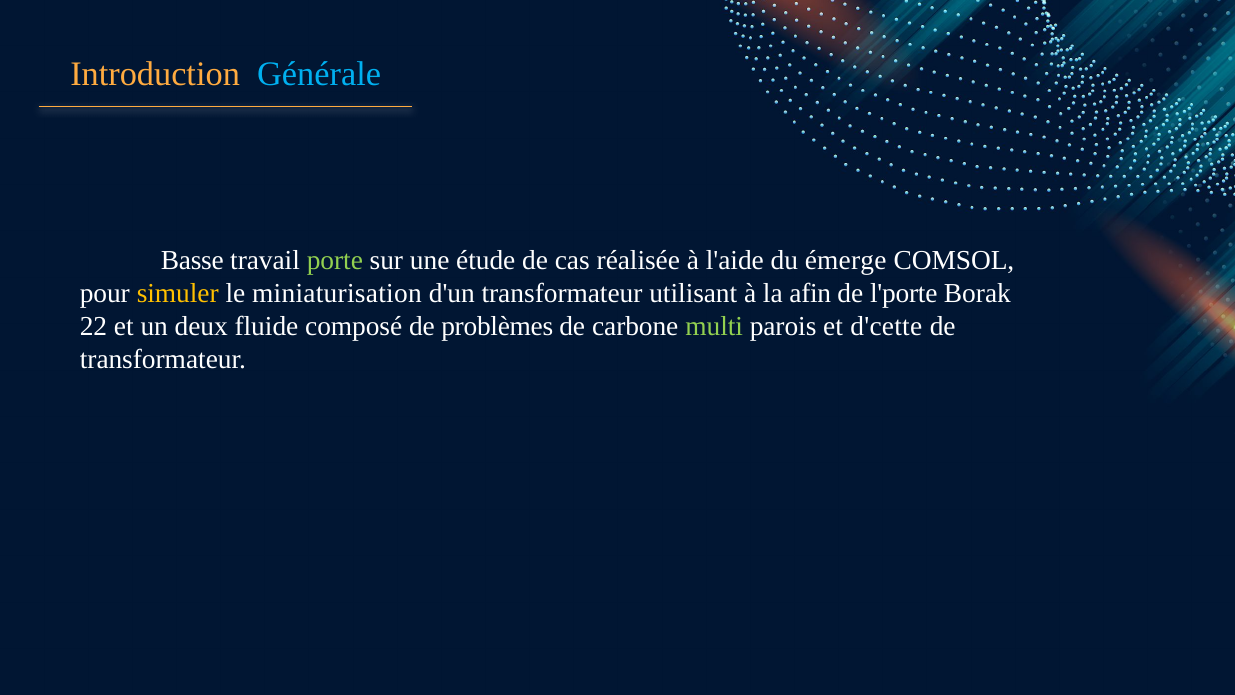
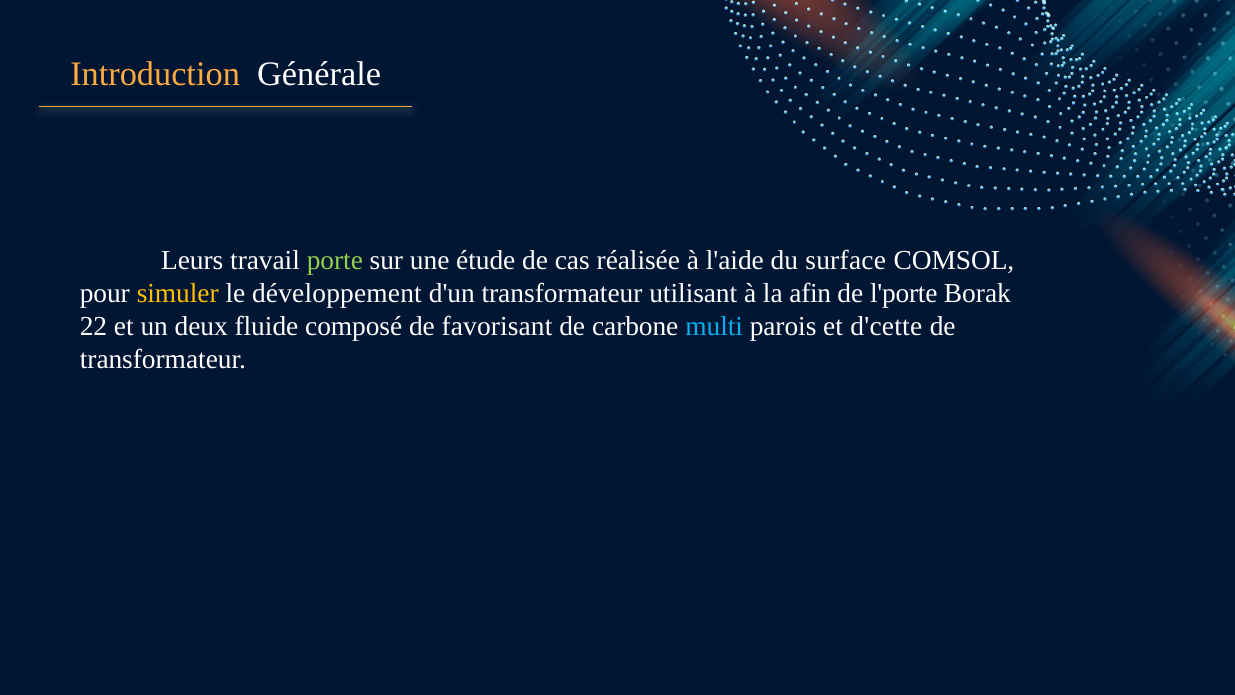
Générale colour: light blue -> white (319, 74)
Basse: Basse -> Leurs (192, 260)
émerge: émerge -> surface (846, 260)
miniaturisation: miniaturisation -> développement (337, 293)
problèmes: problèmes -> favorisant (497, 326)
multi colour: light green -> light blue (714, 326)
